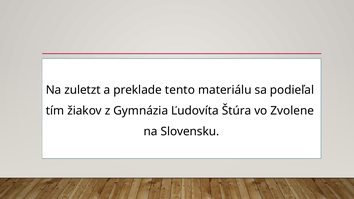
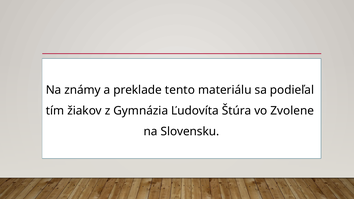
zuletzt: zuletzt -> známy (83, 90)
